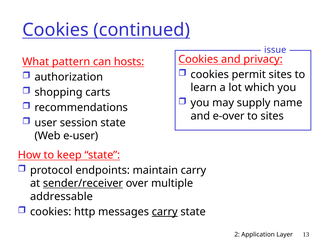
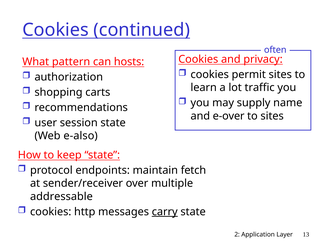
issue: issue -> often (275, 50)
which: which -> traffic (260, 87)
e-user: e-user -> e-also (81, 135)
maintain carry: carry -> fetch (193, 170)
sender/receiver underline: present -> none (83, 183)
